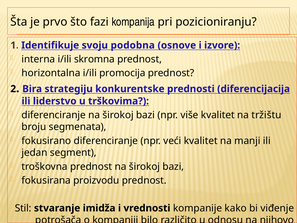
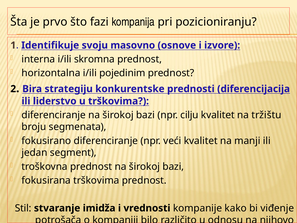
podobna: podobna -> masovno (133, 45)
promocija: promocija -> pojedinim (122, 73)
više: više -> cilju (189, 115)
fokusirana proizvodu: proizvodu -> trškovima (96, 180)
